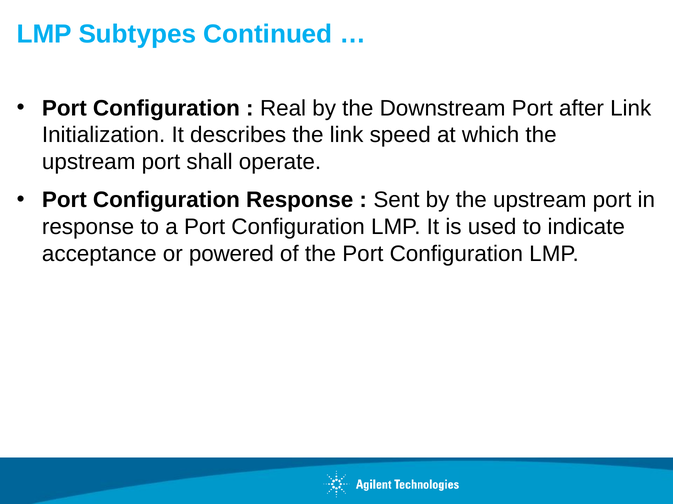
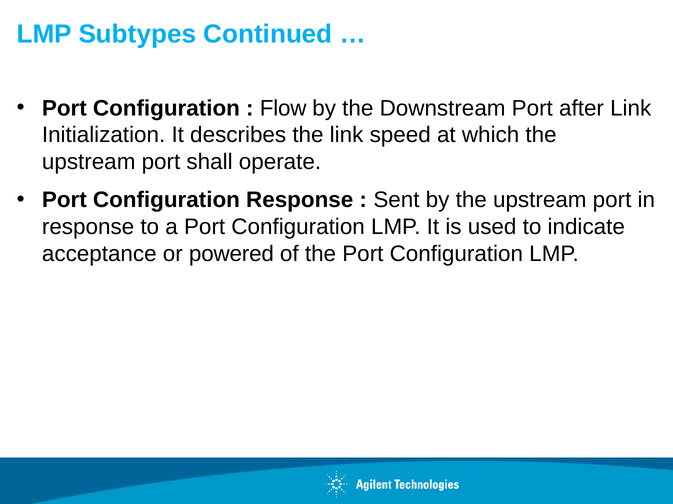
Real: Real -> Flow (283, 108)
